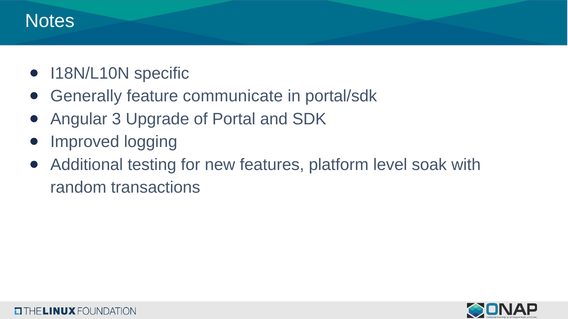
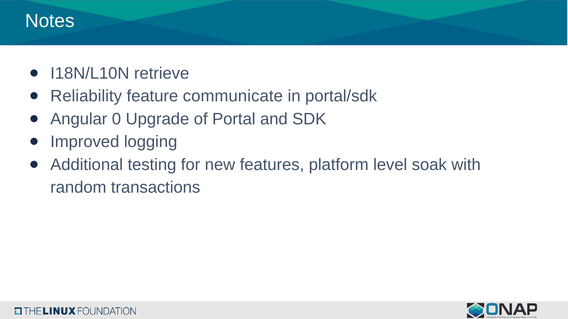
specific: specific -> retrieve (162, 73)
Generally: Generally -> Reliability (86, 96)
3: 3 -> 0 (117, 119)
